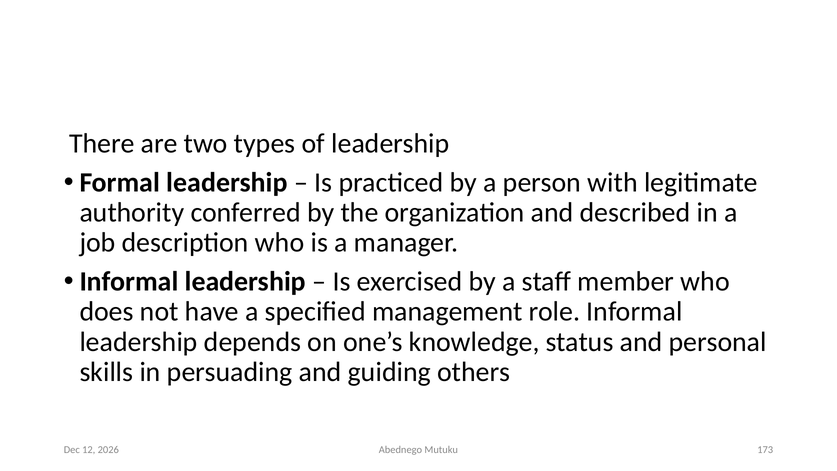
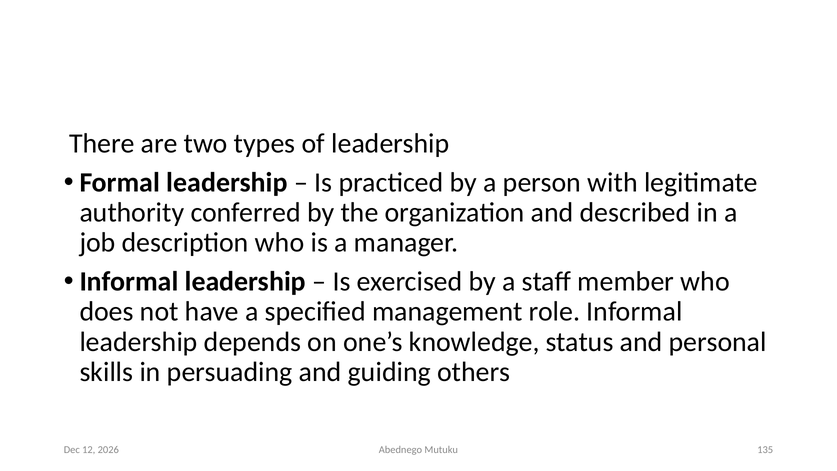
173: 173 -> 135 (765, 450)
